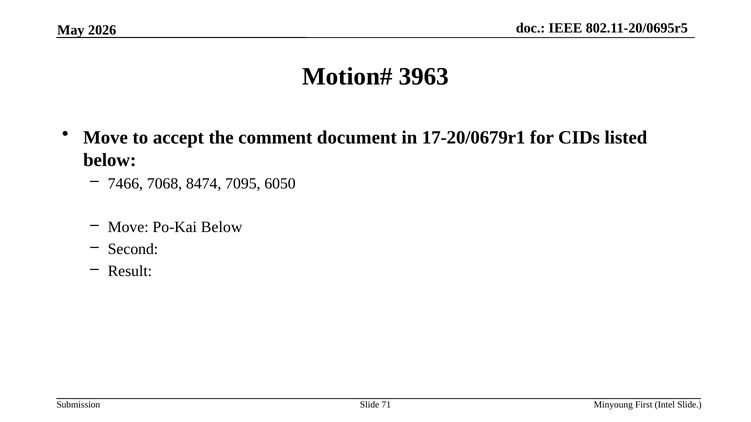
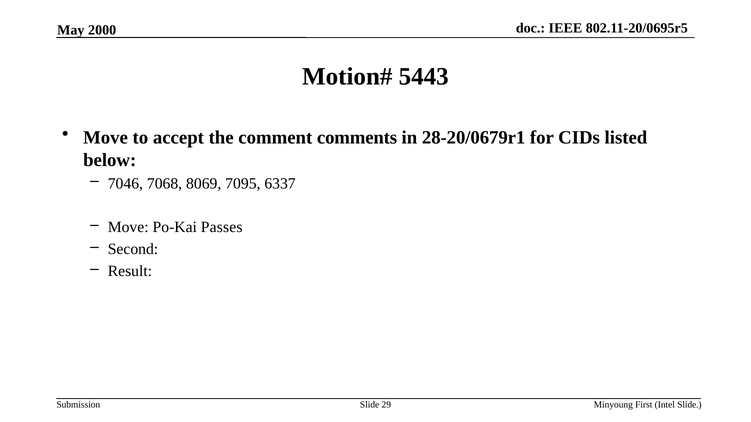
2026: 2026 -> 2000 (102, 30)
3963: 3963 -> 5443 (424, 77)
document: document -> comments (357, 137)
17-20/0679r1: 17-20/0679r1 -> 28-20/0679r1 (474, 137)
7466: 7466 -> 7046 (125, 184)
8474: 8474 -> 8069 (204, 184)
6050: 6050 -> 6337 (280, 184)
Po-Kai Below: Below -> Passes (222, 227)
71: 71 -> 29 (386, 405)
